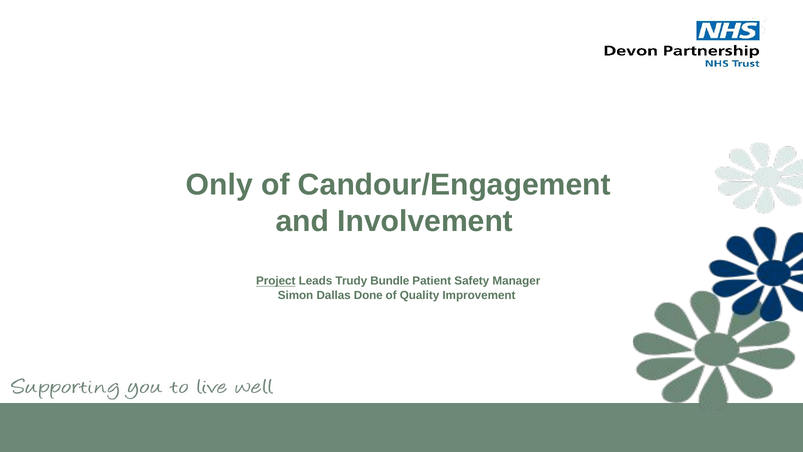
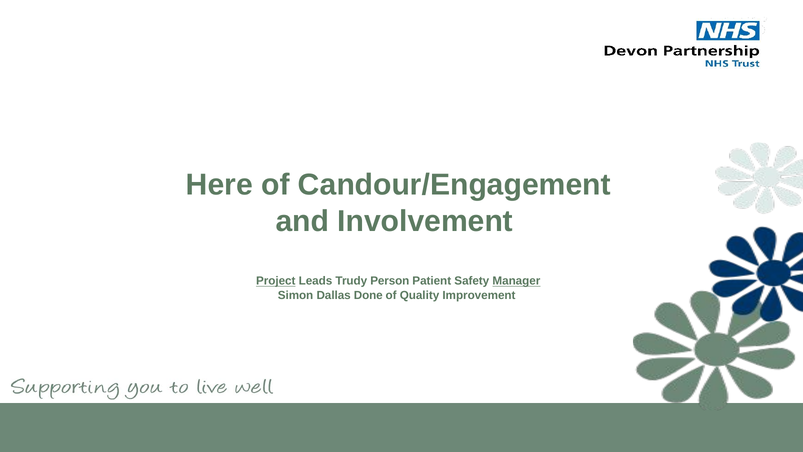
Only: Only -> Here (219, 185)
Bundle: Bundle -> Person (390, 281)
Manager underline: none -> present (516, 281)
